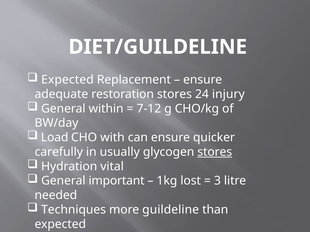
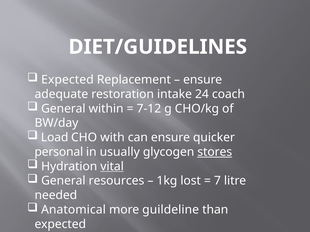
DIET/GUILDELINE: DIET/GUILDELINE -> DIET/GUIDELINES (158, 47)
restoration stores: stores -> intake (174, 94)
injury: injury -> coach (228, 94)
carefully: carefully -> personal (59, 152)
vital underline: none -> present (112, 167)
important: important -> resources (116, 181)
3: 3 -> 7 (217, 181)
Techniques: Techniques -> Anatomical (74, 210)
